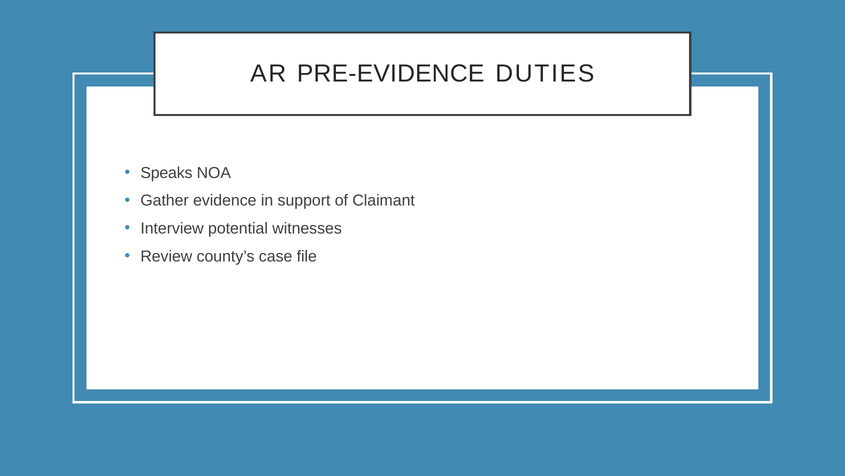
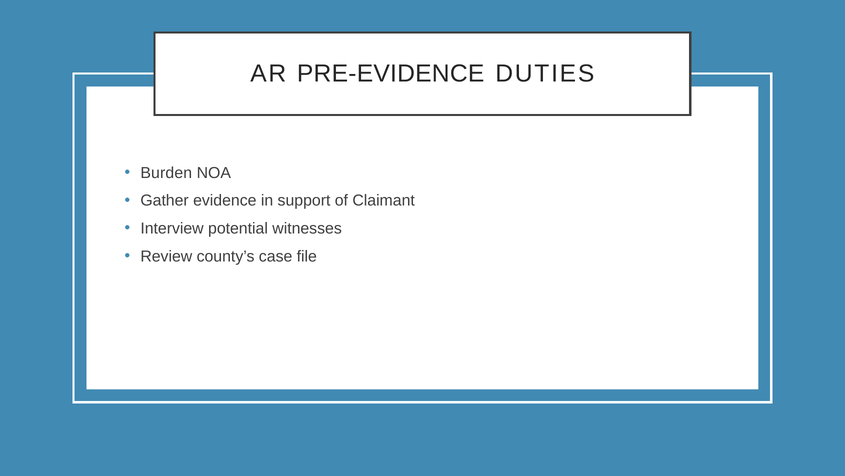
Speaks: Speaks -> Burden (166, 173)
